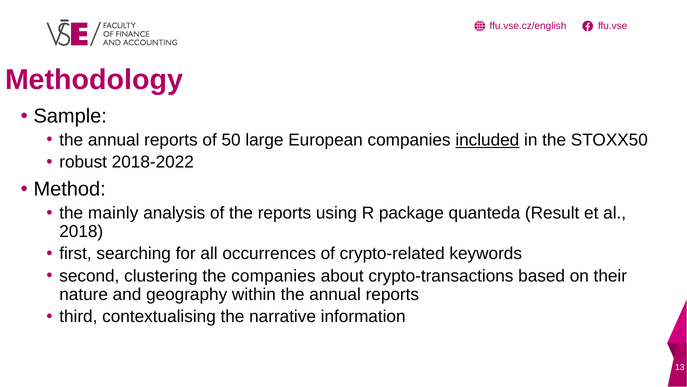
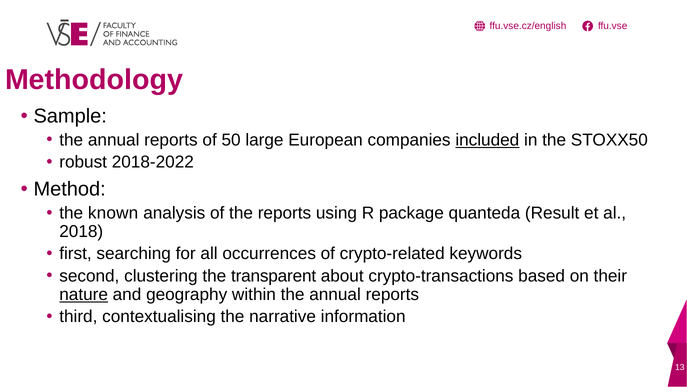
mainly: mainly -> known (113, 213)
the companies: companies -> transparent (274, 276)
nature underline: none -> present (84, 294)
